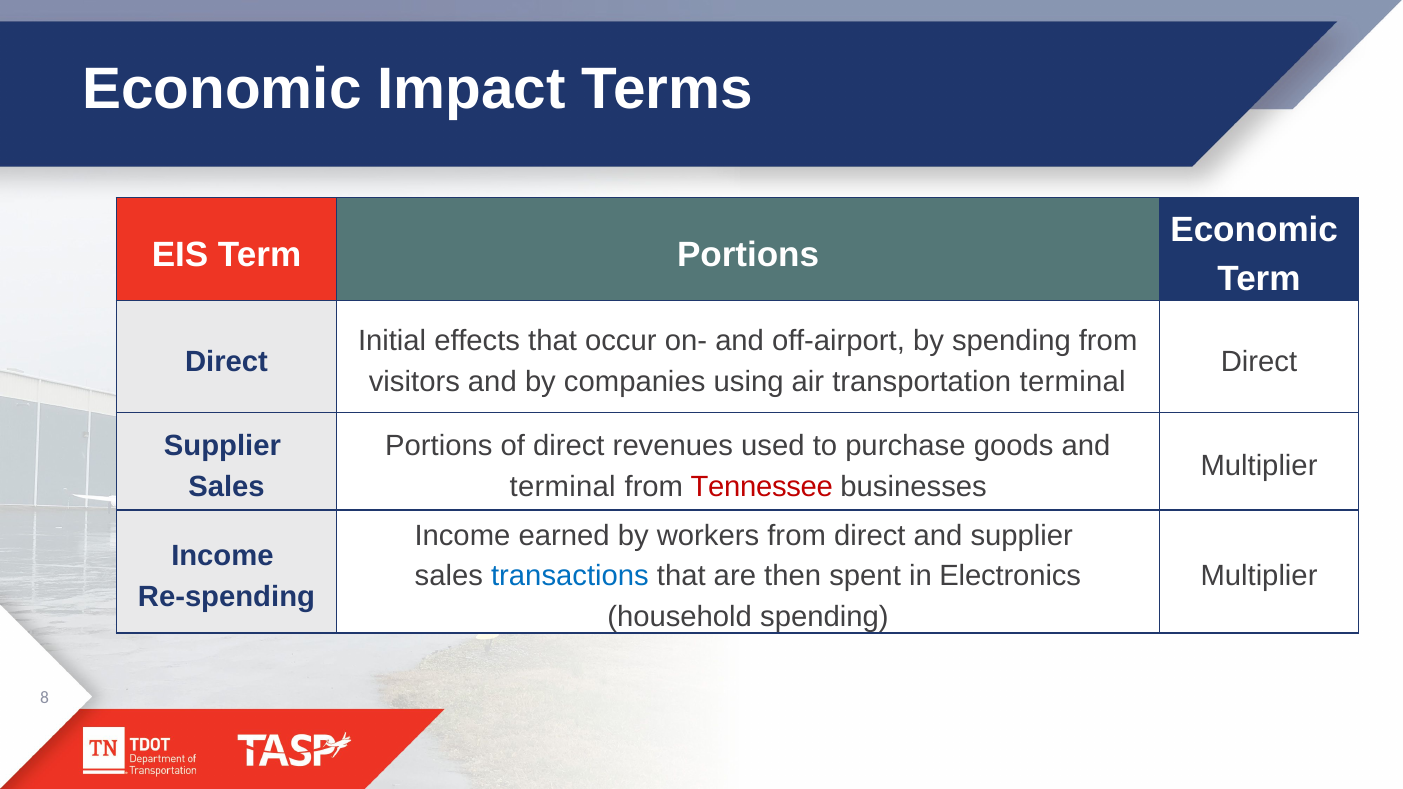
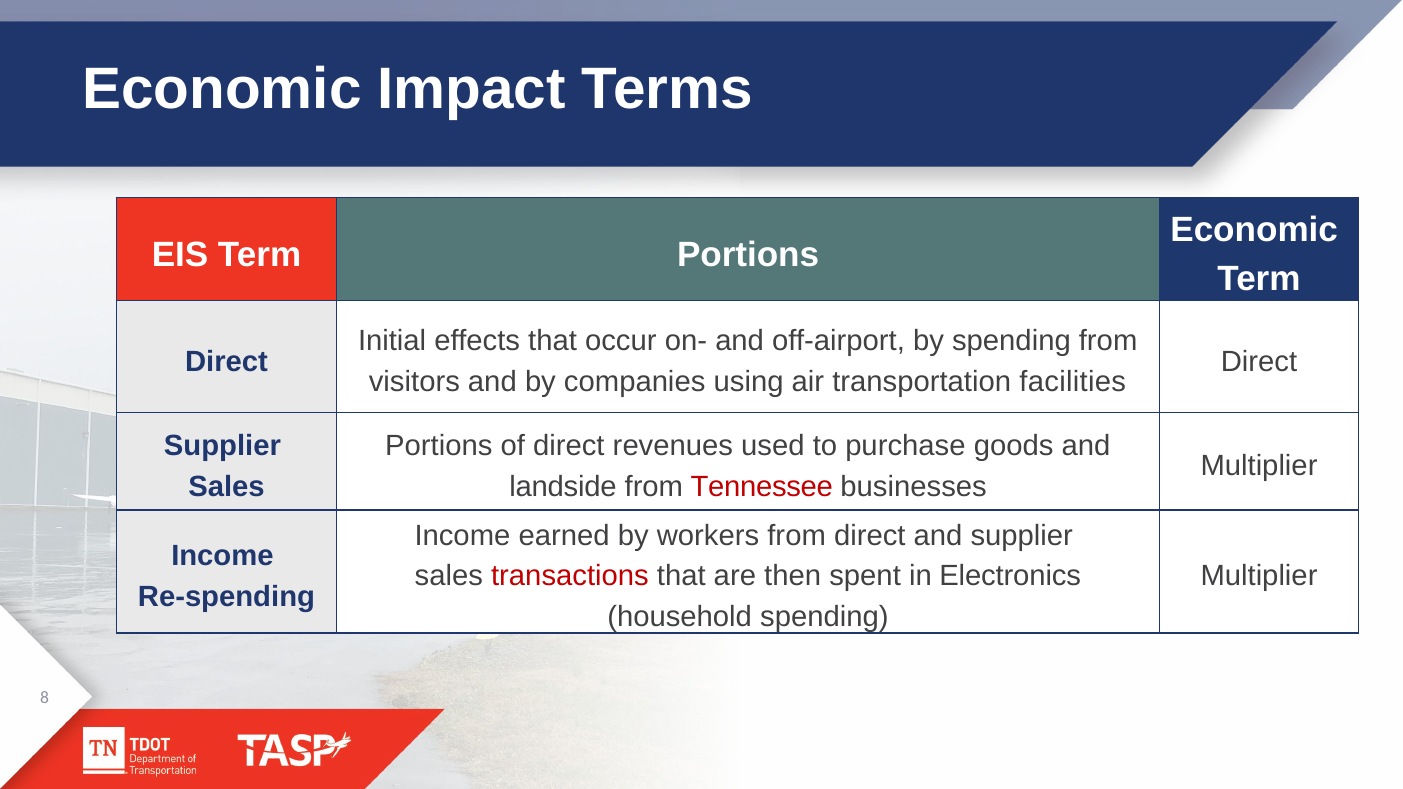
transportation terminal: terminal -> facilities (1073, 382)
terminal: terminal -> landside (563, 487)
transactions colour: blue -> red (570, 576)
